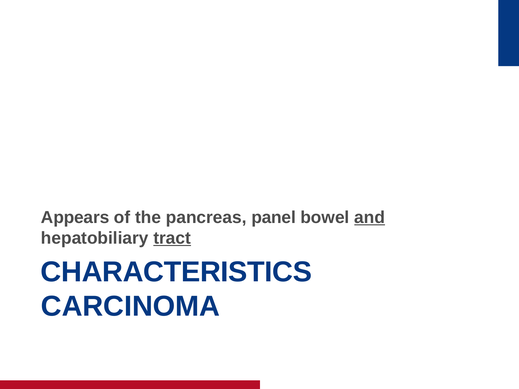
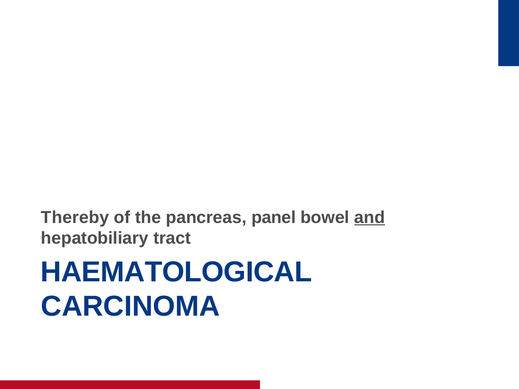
Appears: Appears -> Thereby (75, 218)
tract underline: present -> none (172, 238)
CHARACTERISTICS: CHARACTERISTICS -> HAEMATOLOGICAL (176, 272)
